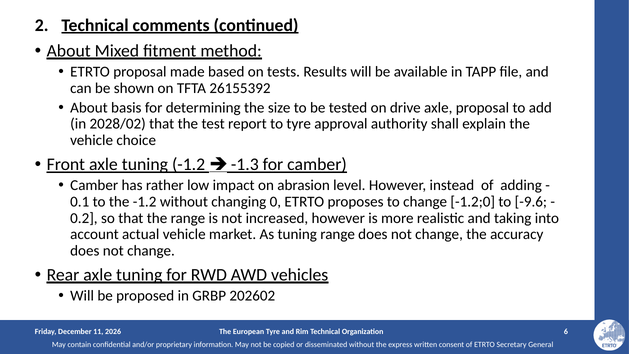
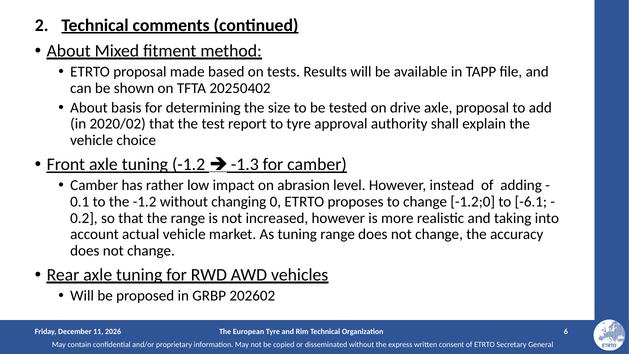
26155392: 26155392 -> 20250402 (240, 88)
2028/02: 2028/02 -> 2020/02 (118, 124)
-9.6: -9.6 -> -6.1 (531, 202)
